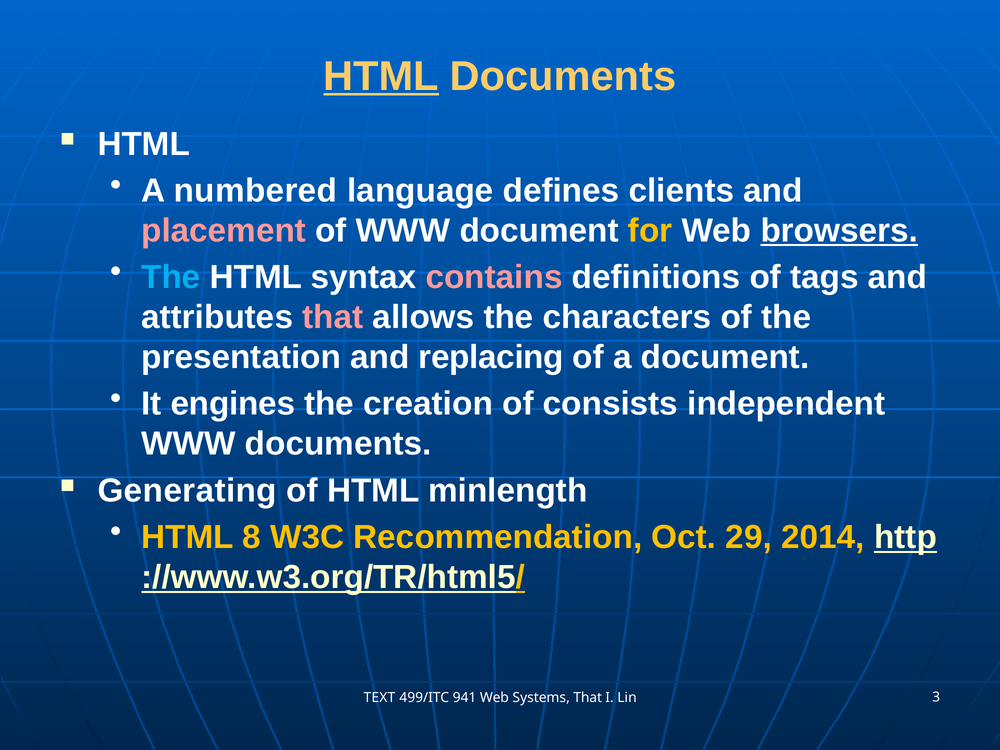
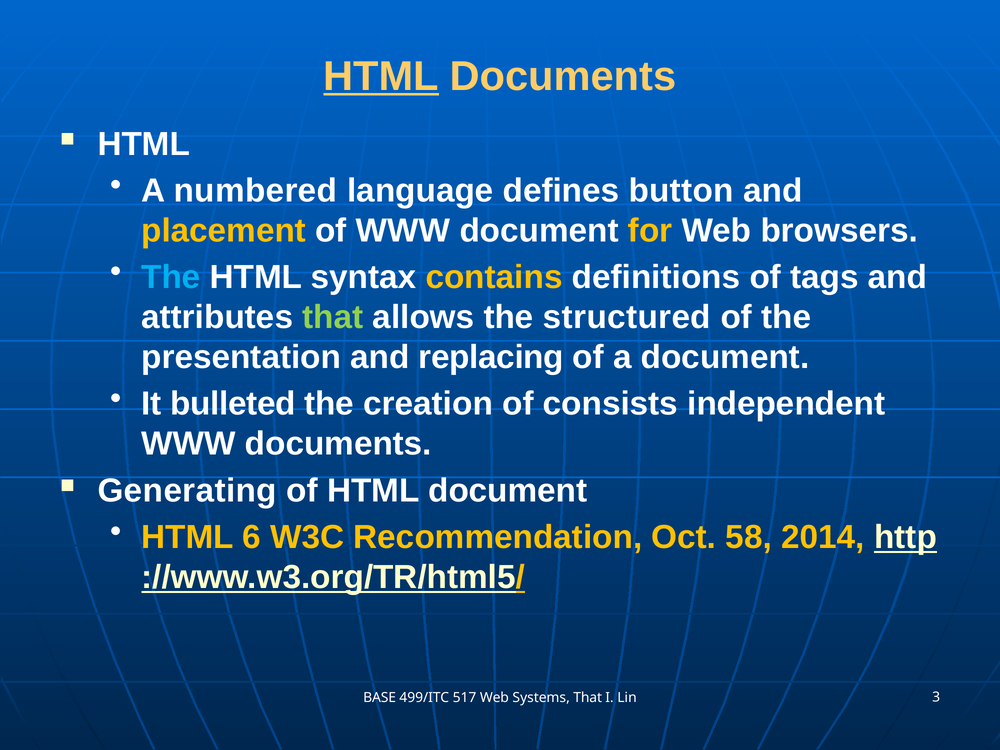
clients: clients -> button (681, 191)
placement colour: pink -> yellow (224, 231)
browsers underline: present -> none (839, 231)
contains colour: pink -> yellow (494, 277)
that colour: pink -> light green (333, 317)
characters: characters -> structured (627, 317)
engines: engines -> bulleted (233, 404)
HTML minlength: minlength -> document (508, 491)
8: 8 -> 6 (252, 537)
29: 29 -> 58 (749, 537)
TEXT: TEXT -> BASE (380, 698)
941: 941 -> 517 (465, 698)
